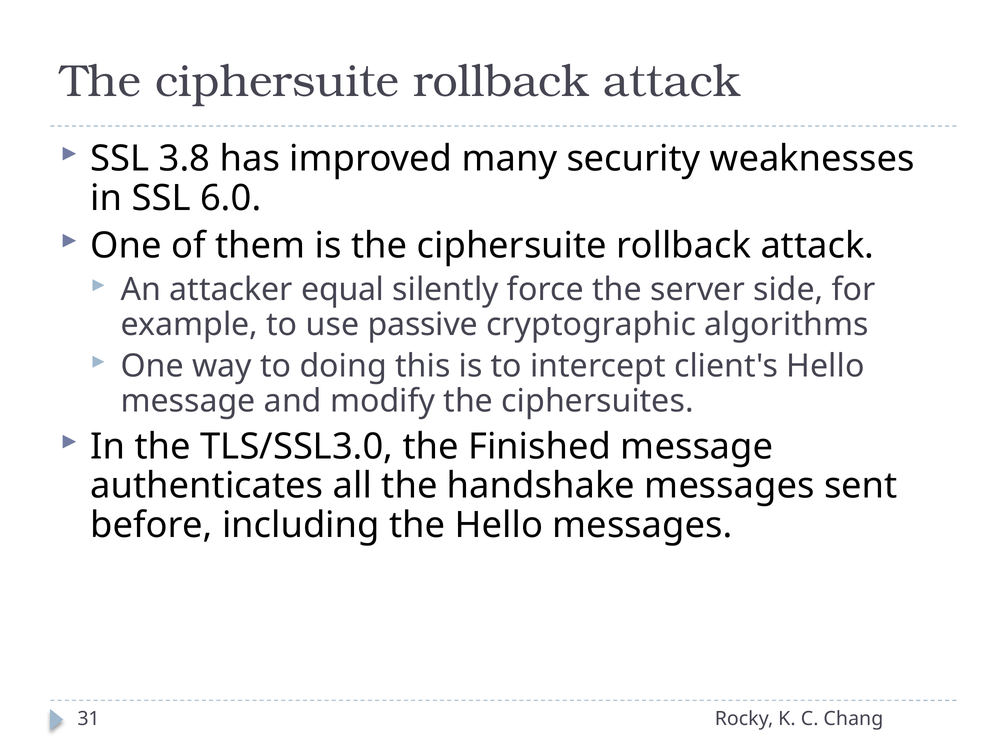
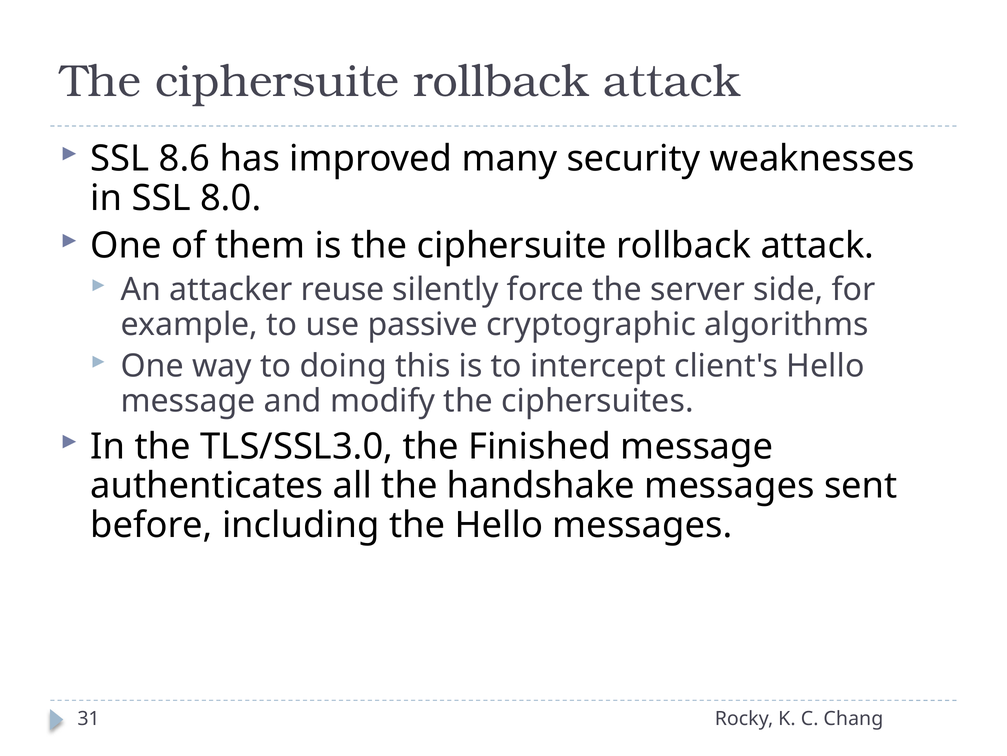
3.8: 3.8 -> 8.6 (185, 159)
6.0: 6.0 -> 8.0 (231, 198)
equal: equal -> reuse (343, 290)
